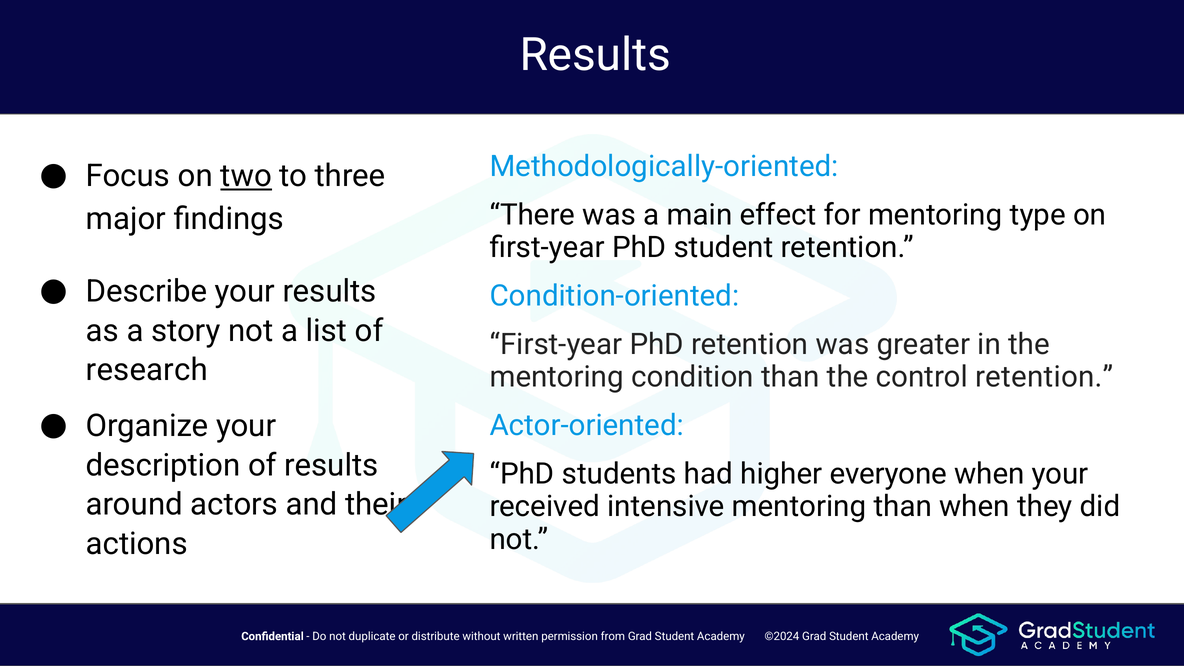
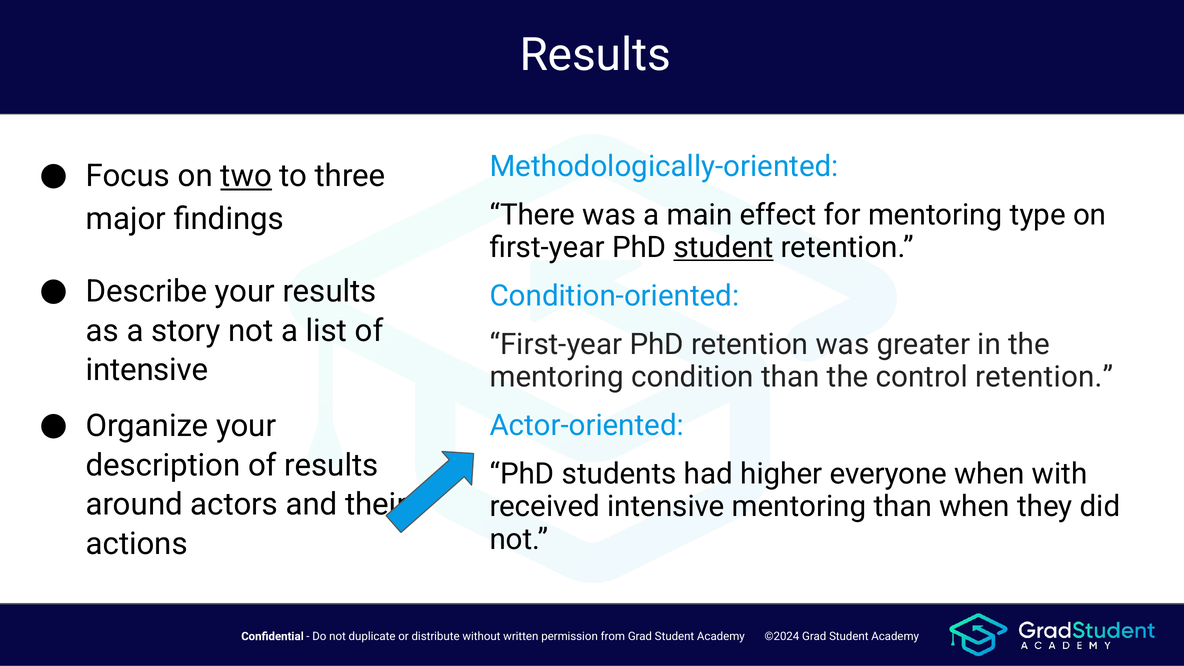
student underline: none -> present (723, 248)
research: research -> intensive (147, 370)
when your: your -> with (1060, 474)
